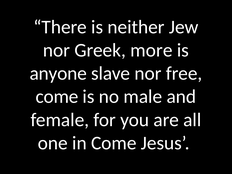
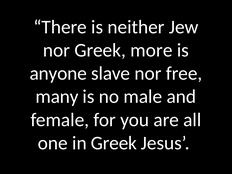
come: come -> many (57, 97)
in Come: Come -> Greek (114, 143)
